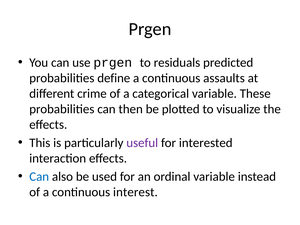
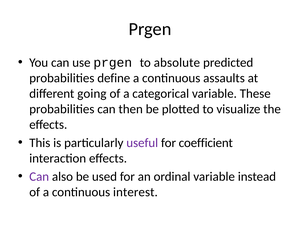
residuals: residuals -> absolute (177, 63)
crime: crime -> going (92, 94)
interested: interested -> coefficient (206, 143)
Can colour: blue -> purple (39, 177)
